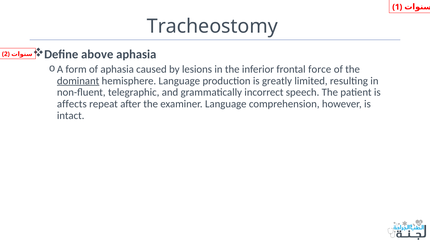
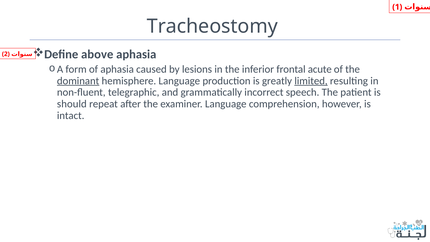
force: force -> acute (320, 69)
limited underline: none -> present (311, 81)
affects: affects -> should (72, 104)
